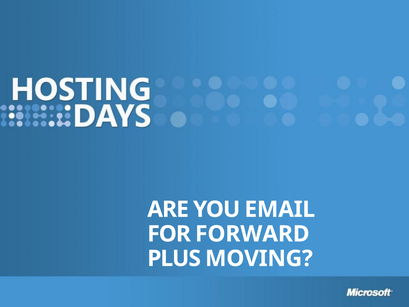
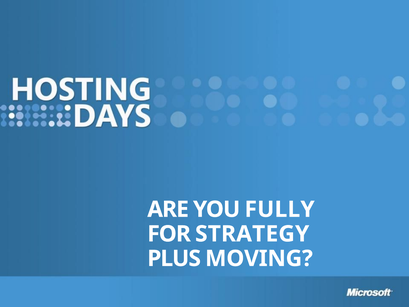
EMAIL: EMAIL -> FULLY (280, 209)
FORWARD: FORWARD -> STRATEGY (252, 234)
